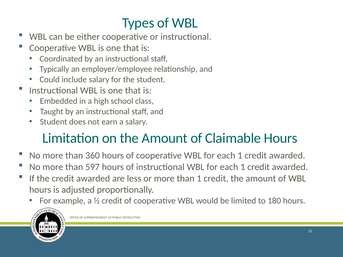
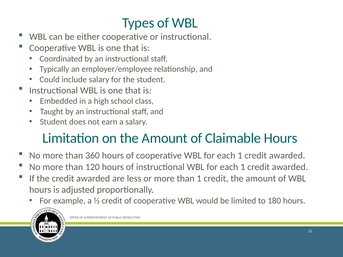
597: 597 -> 120 (93, 167)
